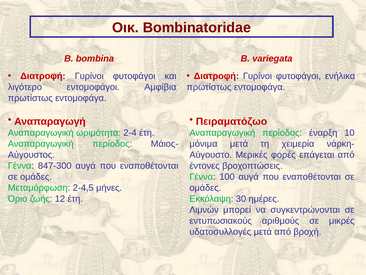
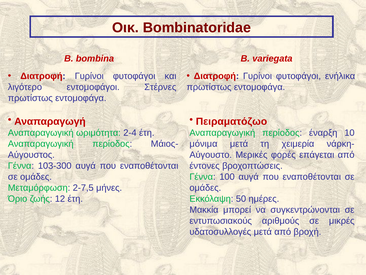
Αμφίβια: Αμφίβια -> Στέρνες (160, 87)
847-300: 847-300 -> 103-300 (55, 166)
2-4,5: 2-4,5 -> 2-7,5 (83, 188)
30: 30 -> 50 (241, 199)
Λιμνών: Λιμνών -> Μακκία (204, 210)
